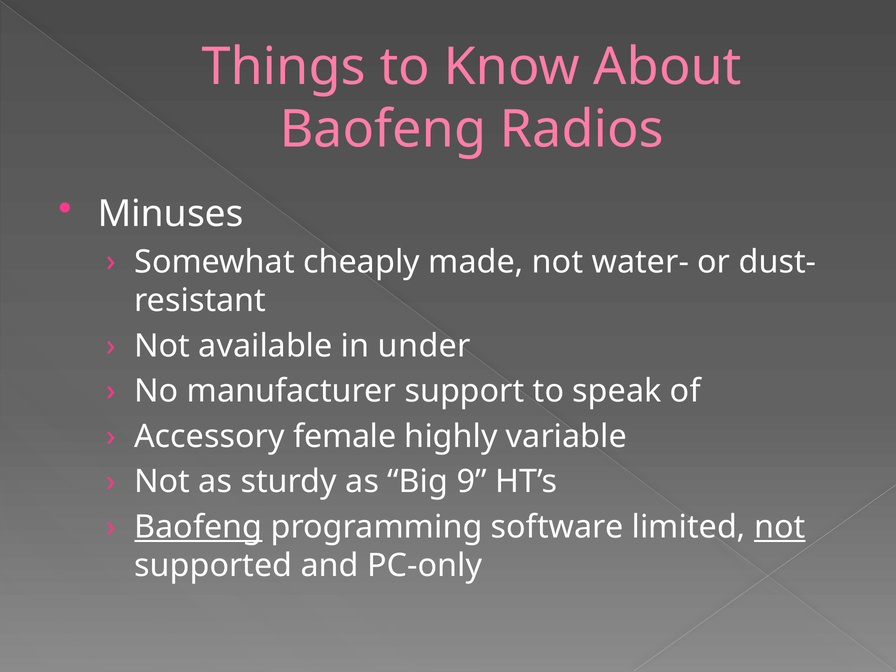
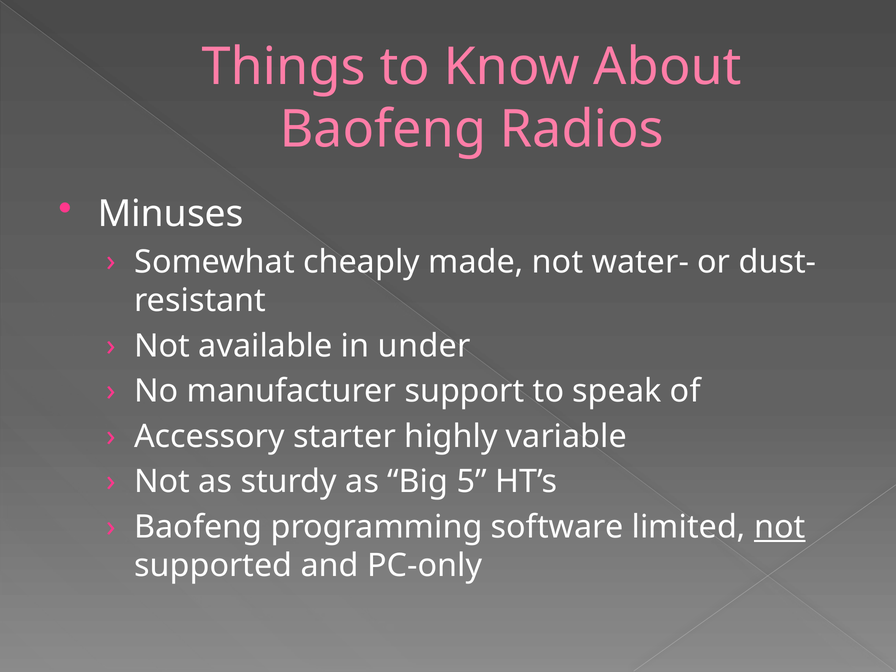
female: female -> starter (345, 436)
9: 9 -> 5 (472, 482)
Baofeng underline: present -> none (198, 527)
